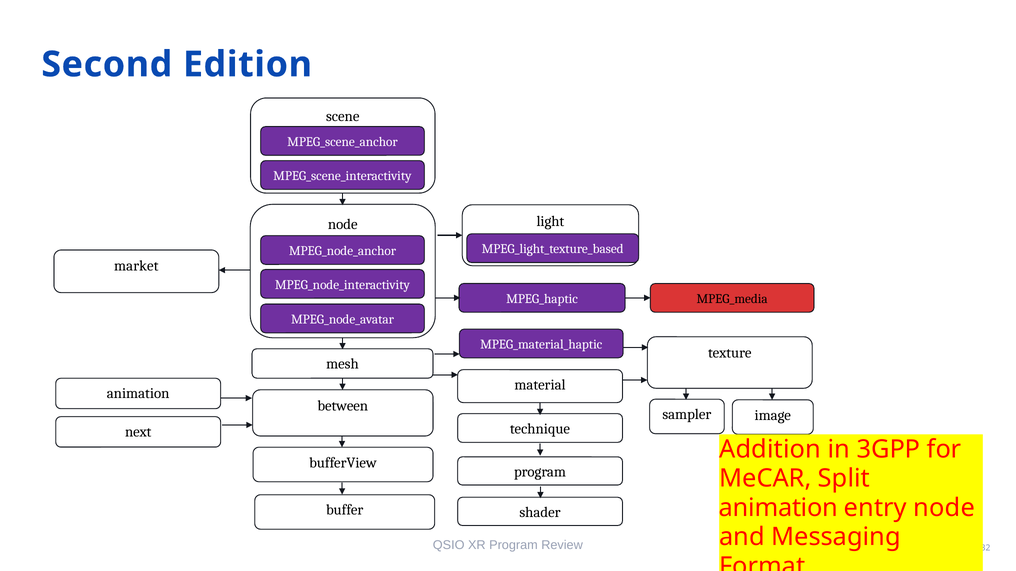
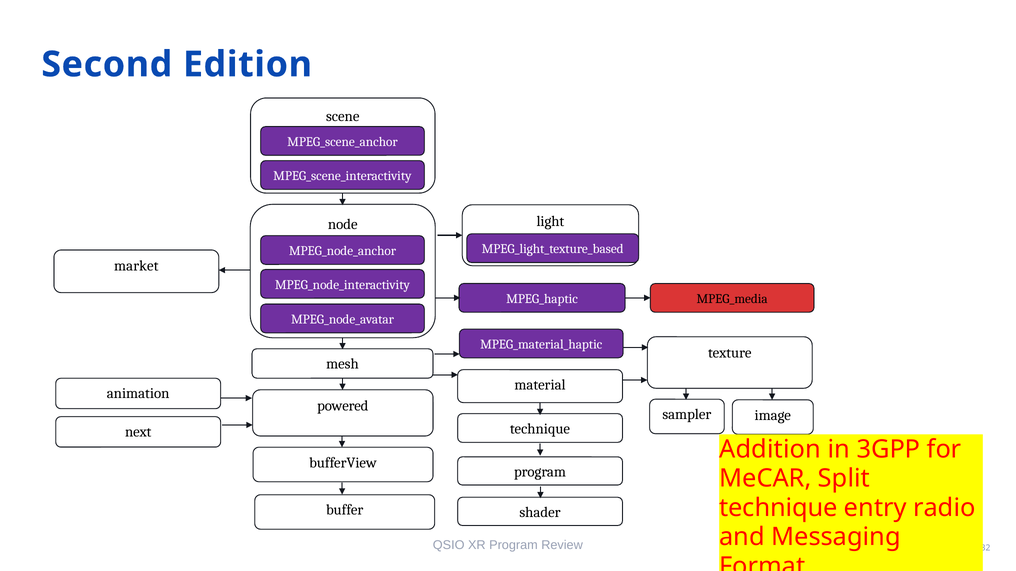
between: between -> powered (343, 406)
animation: animation -> technique (778, 508)
entry node: node -> radio (944, 508)
